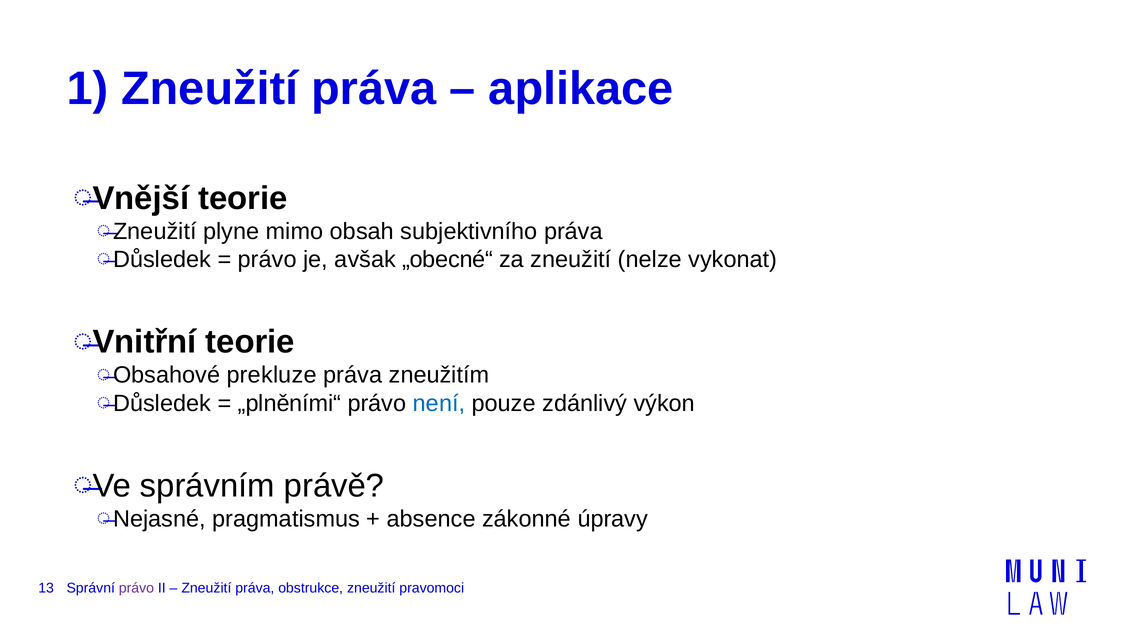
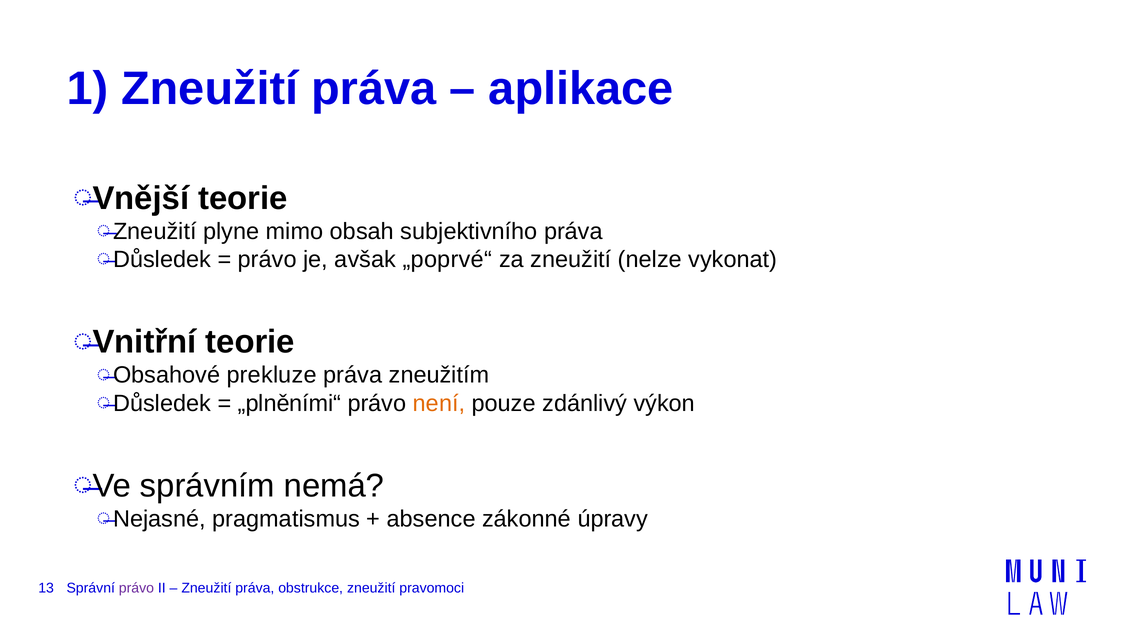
„obecné“: „obecné“ -> „poprvé“ (447, 260)
není colour: blue -> orange (439, 403)
právě: právě -> nemá (334, 486)
